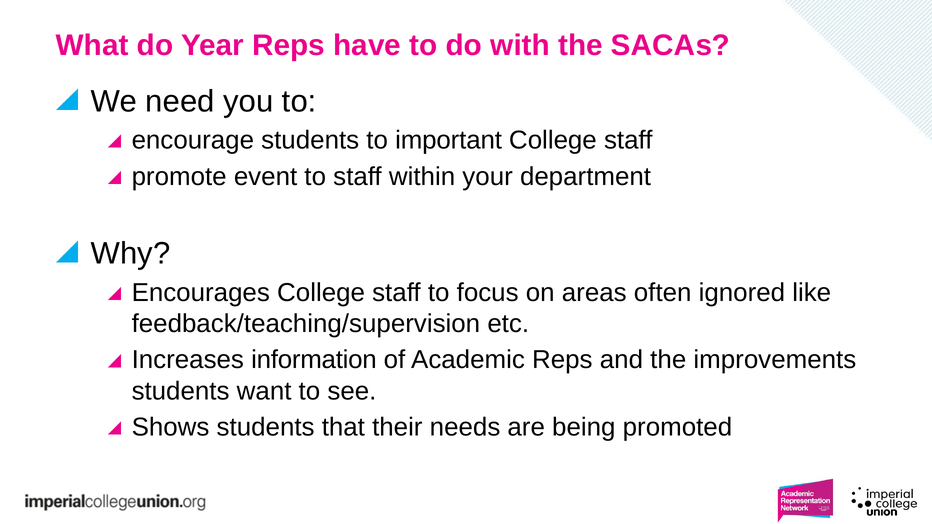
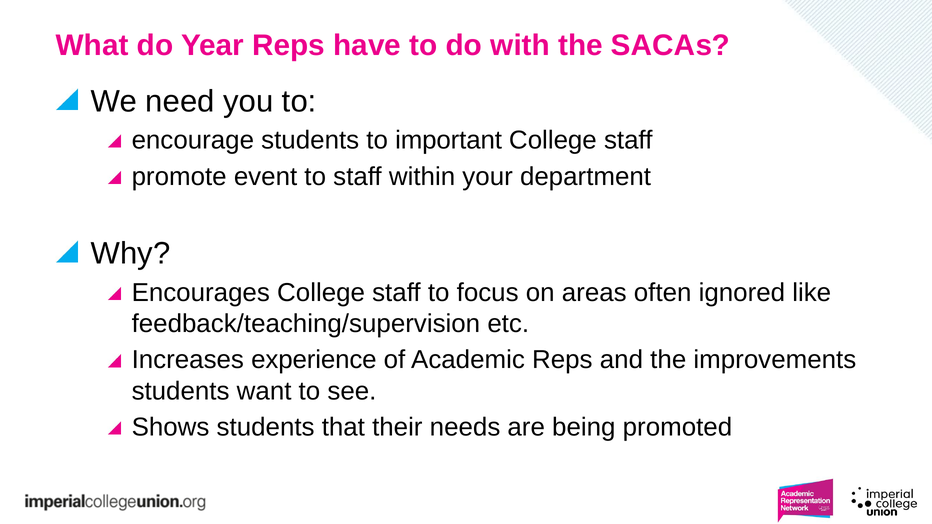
information: information -> experience (314, 360)
